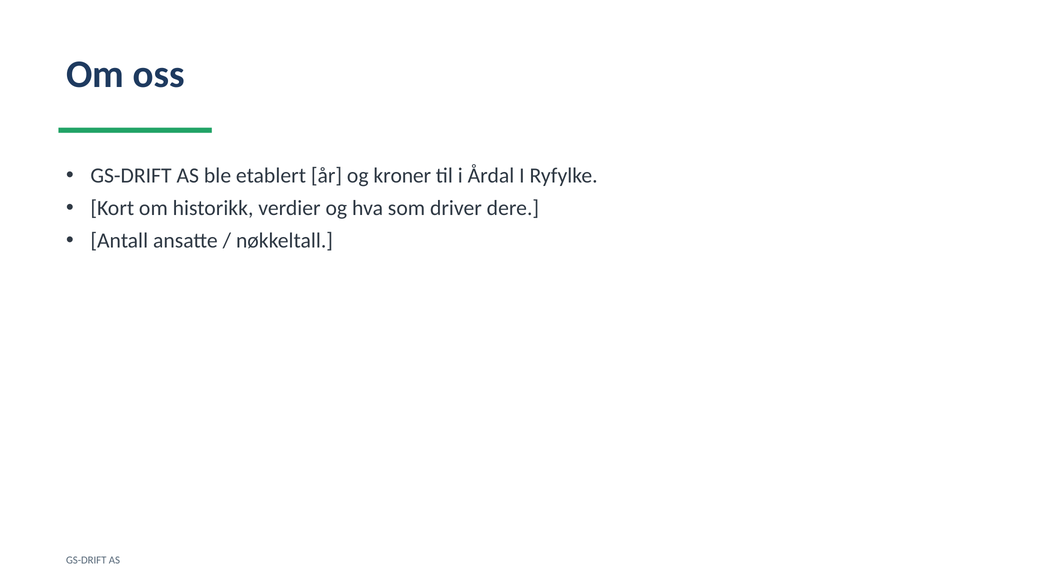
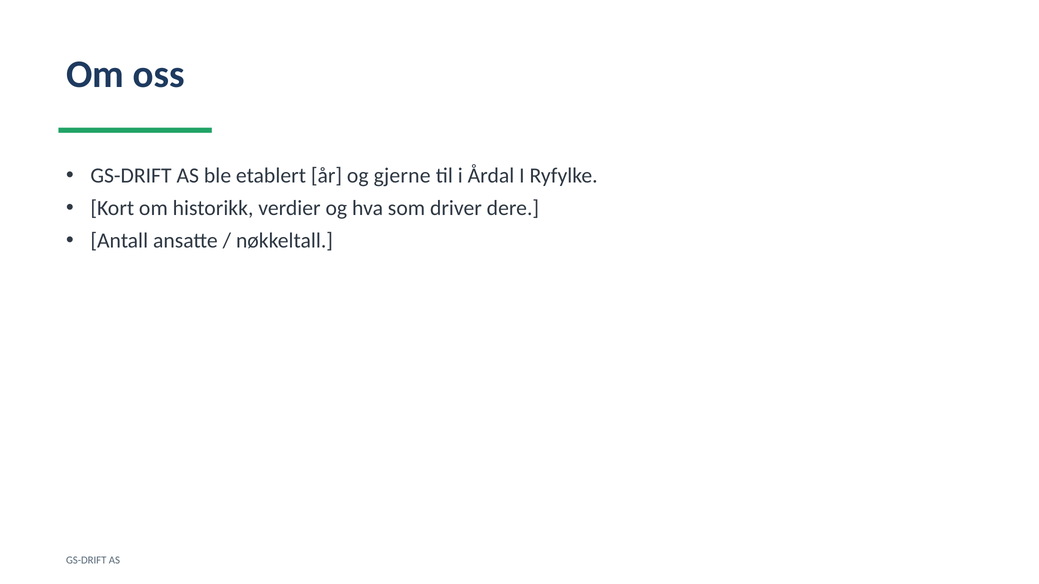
kroner: kroner -> gjerne (402, 176)
